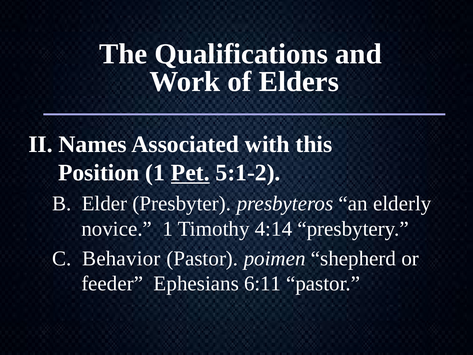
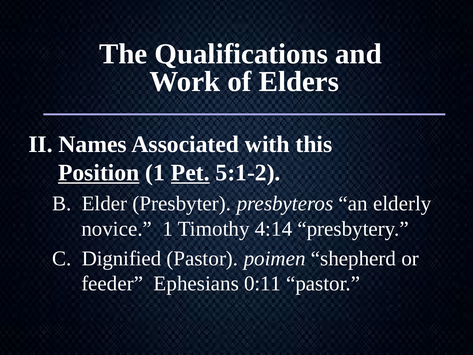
Position underline: none -> present (99, 173)
Behavior: Behavior -> Dignified (122, 258)
6:11: 6:11 -> 0:11 (263, 283)
